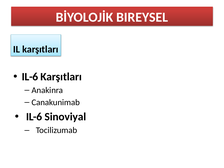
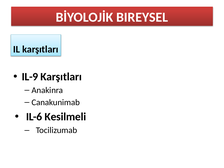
IL-6: IL-6 -> IL-9 (30, 77)
Sinoviyal: Sinoviyal -> Kesilmeli (65, 117)
